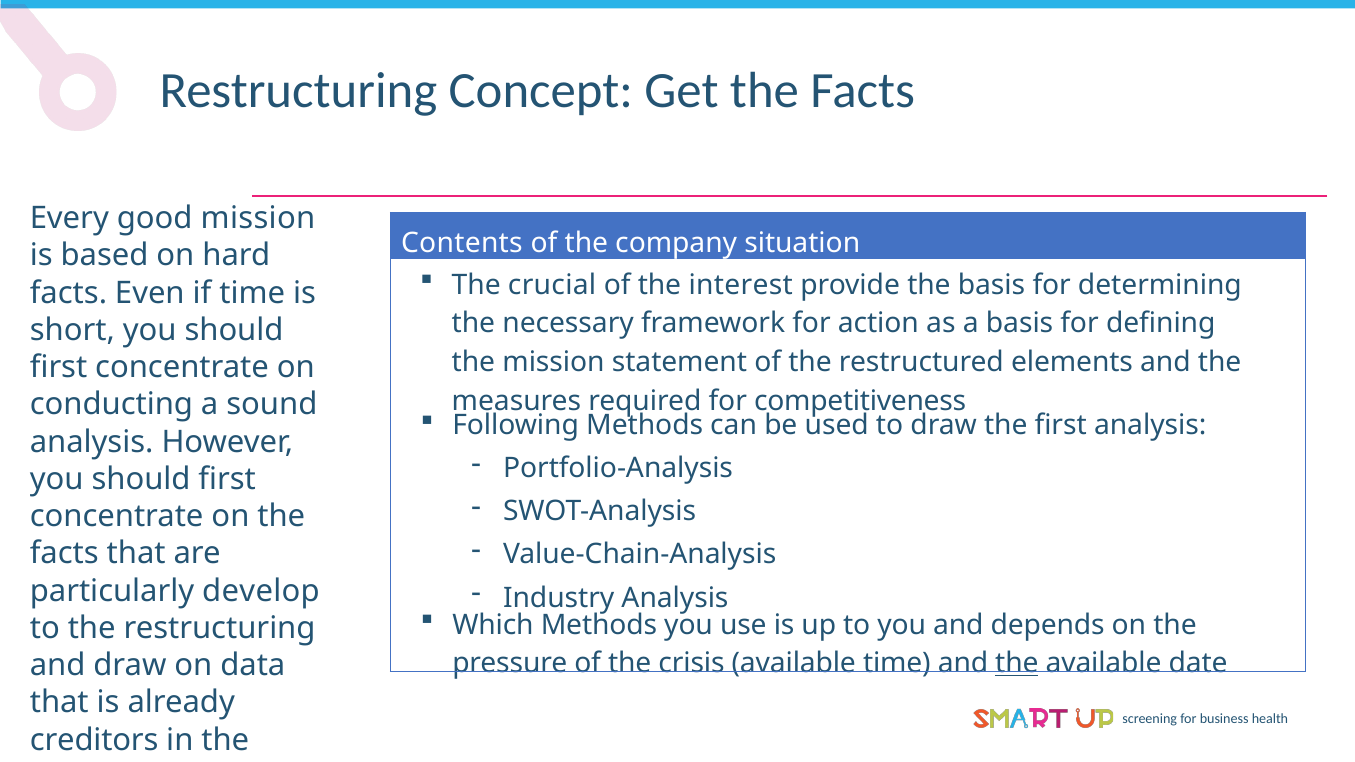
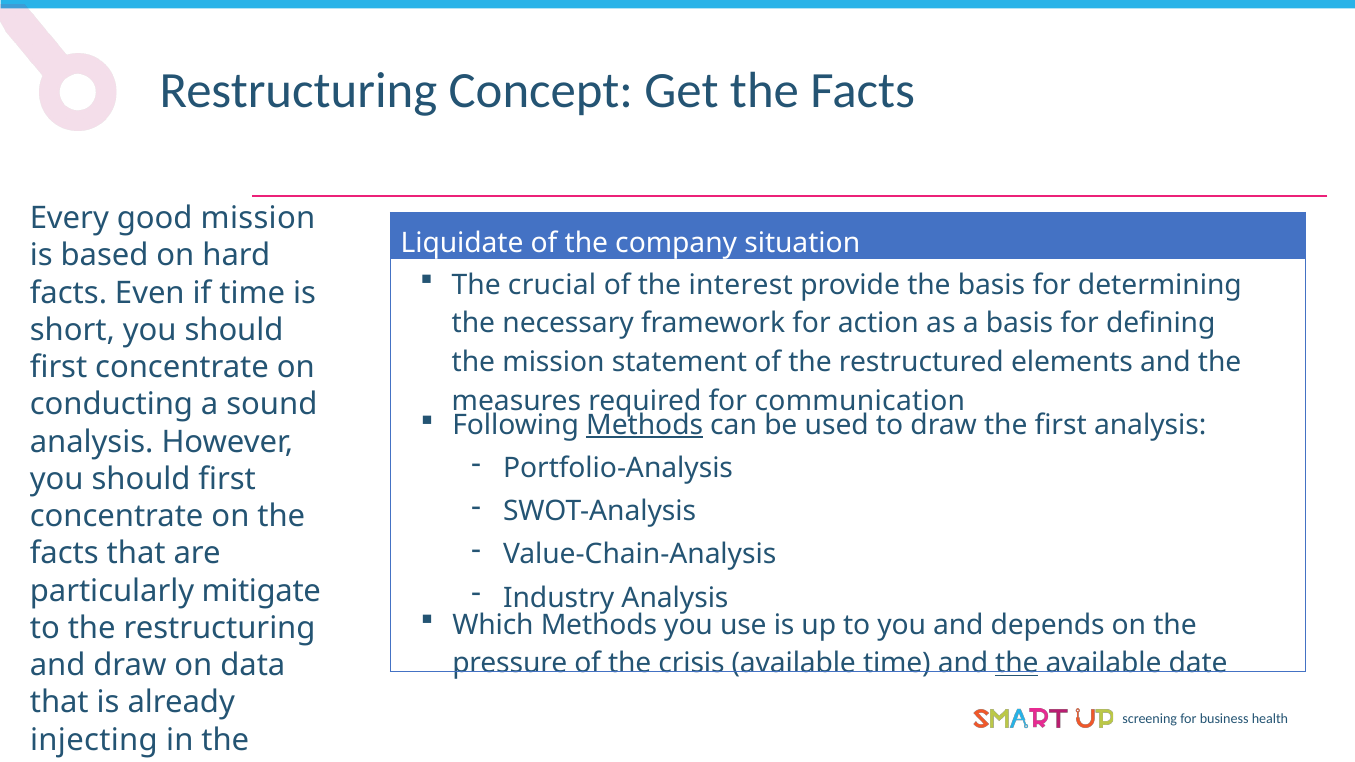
Contents: Contents -> Liquidate (462, 244)
competitiveness: competitiveness -> communication (860, 401)
Methods underline: none -> present (645, 425)
develop: develop -> mitigate (261, 591)
creditors: creditors -> injecting (94, 740)
